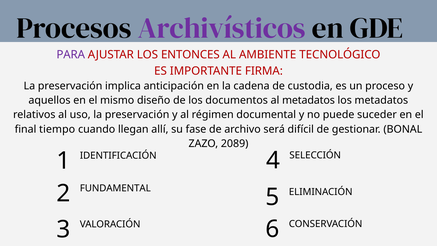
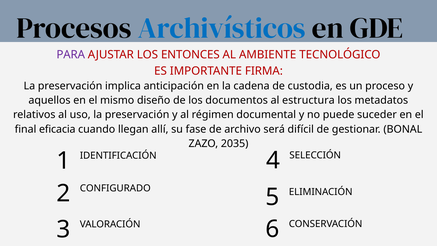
Archivísticos colour: purple -> blue (222, 28)
al metadatos: metadatos -> estructura (308, 100)
tiempo: tiempo -> eficacia (57, 129)
2089: 2089 -> 2035 (235, 144)
FUNDAMENTAL: FUNDAMENTAL -> CONFIGURADO (115, 188)
